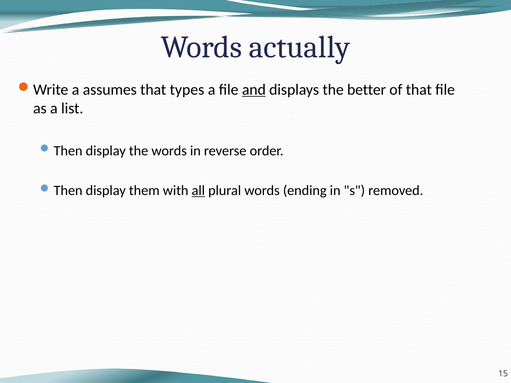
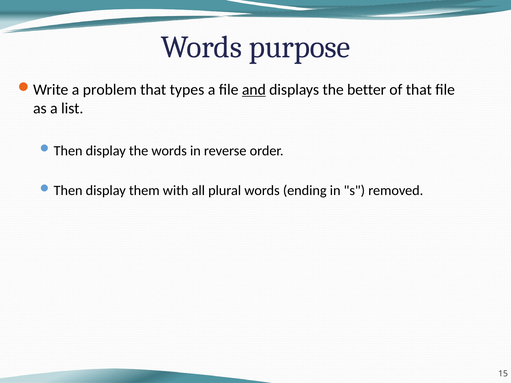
actually: actually -> purpose (300, 47)
assumes: assumes -> problem (110, 90)
all underline: present -> none (198, 191)
